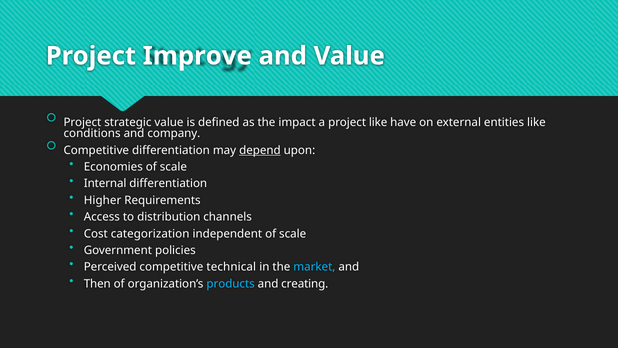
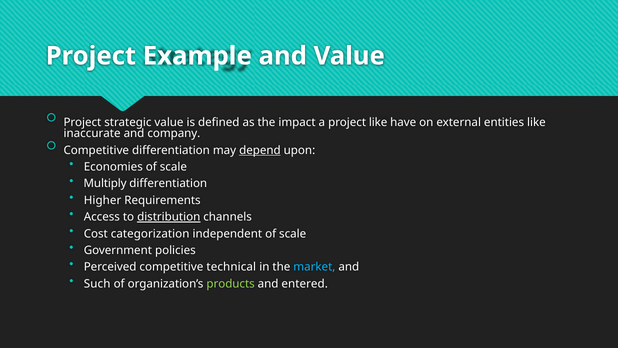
Improve: Improve -> Example (197, 56)
conditions: conditions -> inaccurate (92, 133)
Internal: Internal -> Multiply (105, 183)
distribution underline: none -> present (169, 217)
Then: Then -> Such (97, 283)
products colour: light blue -> light green (231, 283)
creating: creating -> entered (305, 283)
